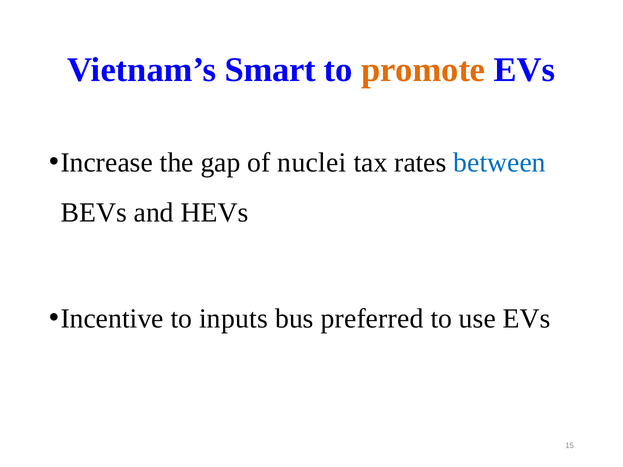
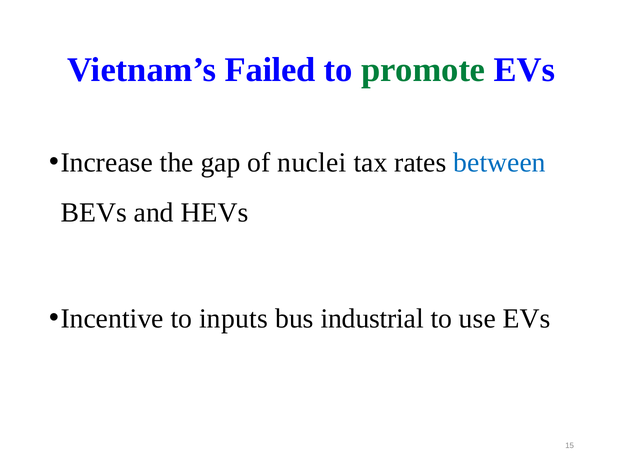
Smart: Smart -> Failed (270, 70)
promote colour: orange -> green (423, 70)
preferred: preferred -> industrial (372, 319)
